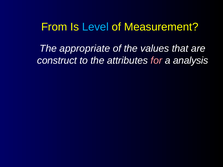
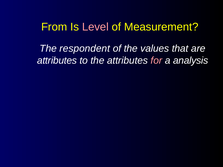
Level colour: light blue -> pink (95, 27)
appropriate: appropriate -> respondent (85, 49)
construct: construct -> attributes (57, 61)
